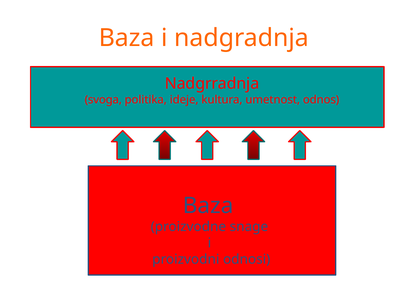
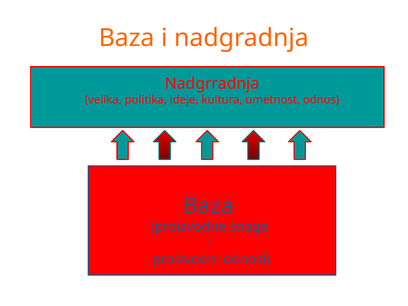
svoga: svoga -> velika (103, 100)
